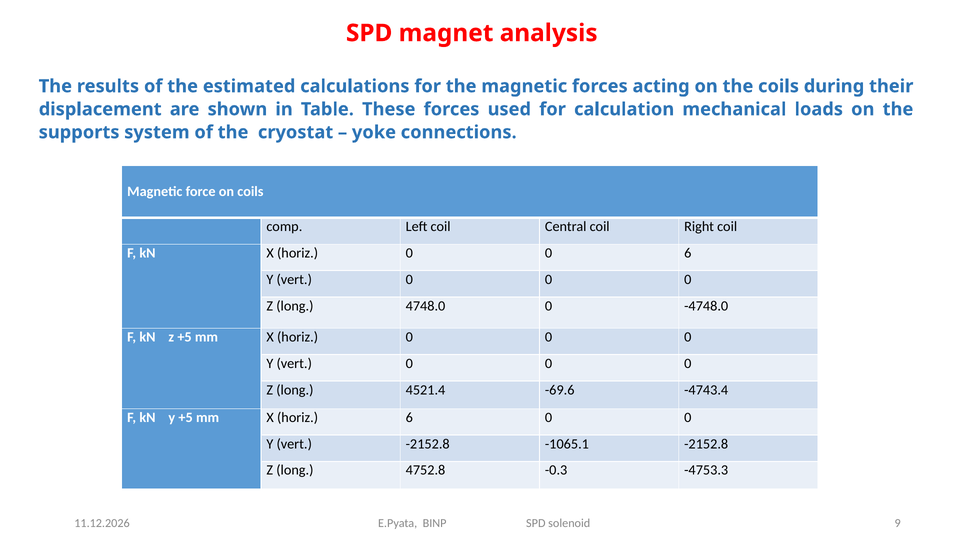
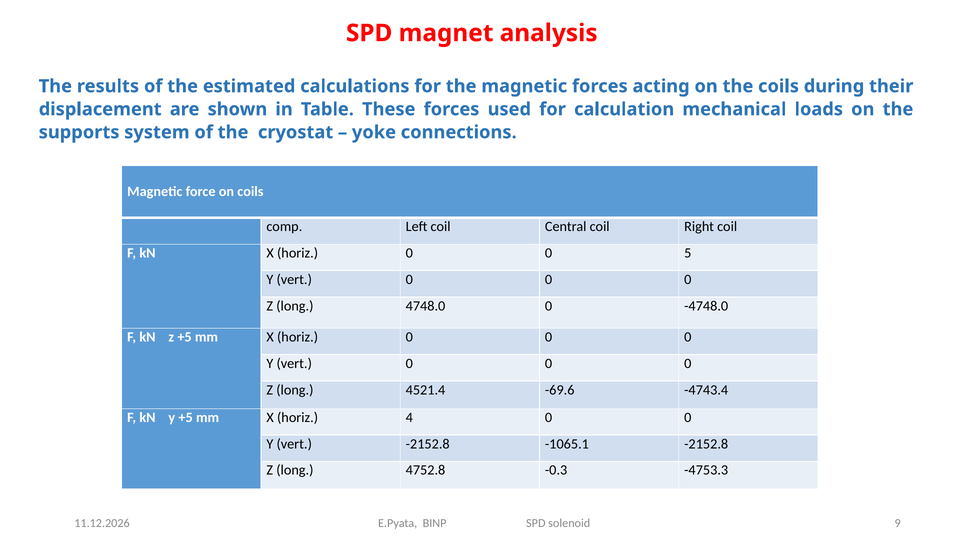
0 6: 6 -> 5 (688, 253)
horiz 6: 6 -> 4 (409, 418)
